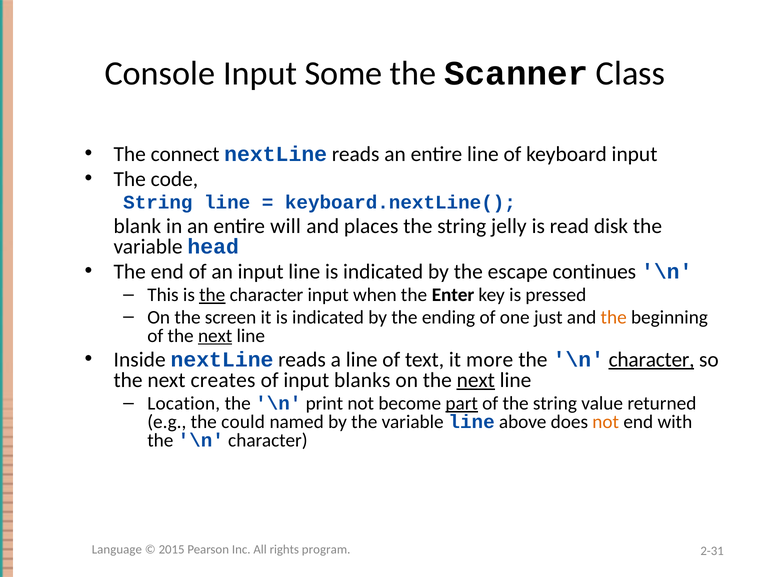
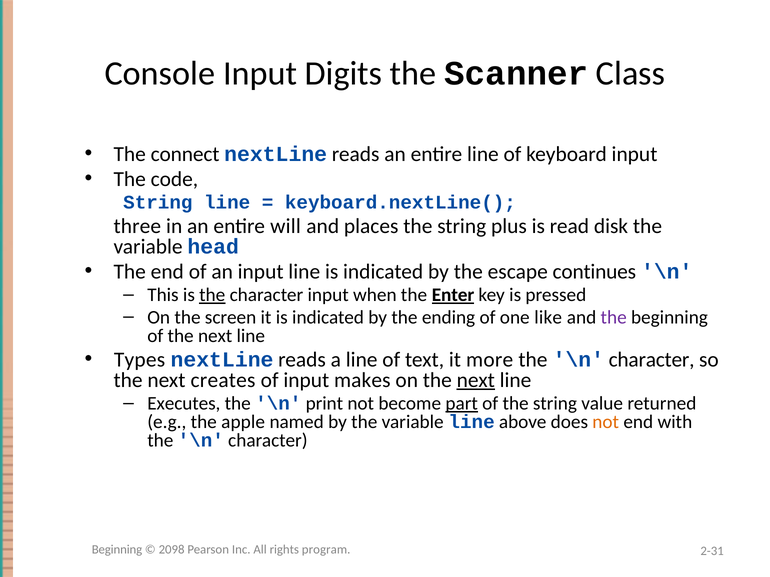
Some: Some -> Digits (344, 74)
blank: blank -> three (137, 226)
jelly: jelly -> plus (509, 226)
Enter underline: none -> present (453, 295)
just: just -> like (548, 318)
the colour: orange -> purple (614, 318)
next underline: present -> none (215, 336)
Inside: Inside -> Types (140, 360)
character underline: present -> none (652, 360)
blanks: blanks -> makes (362, 380)
Location: Location -> Executes (184, 404)
could: could -> apple (243, 422)
Language: Language -> Beginning (117, 550)
2015: 2015 -> 2098 (172, 550)
